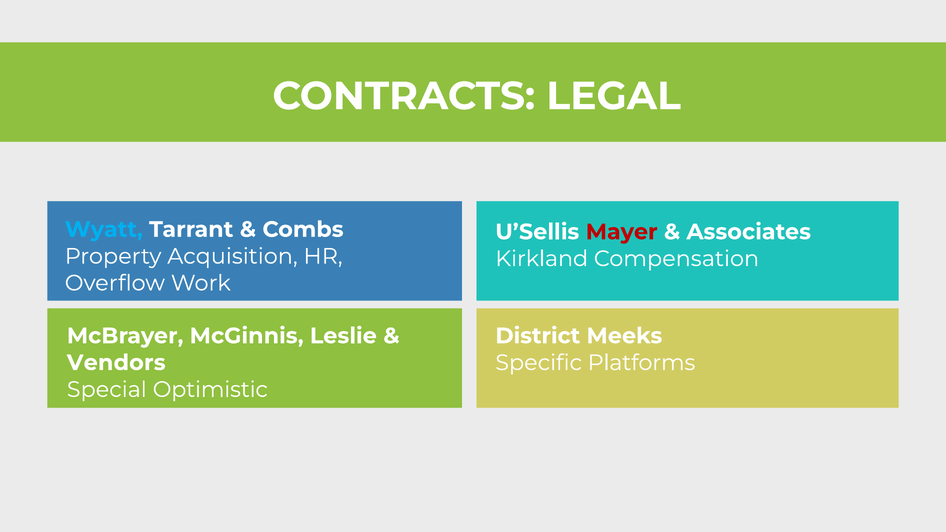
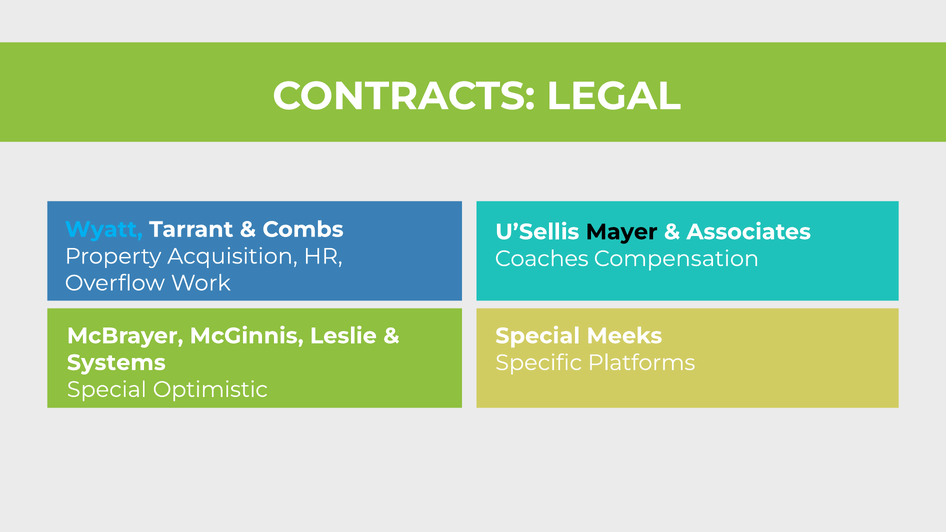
Mayer colour: red -> black (622, 232)
Kirkland: Kirkland -> Coaches (542, 259)
District: District -> Special (538, 336)
Vendors: Vendors -> Systems (116, 363)
